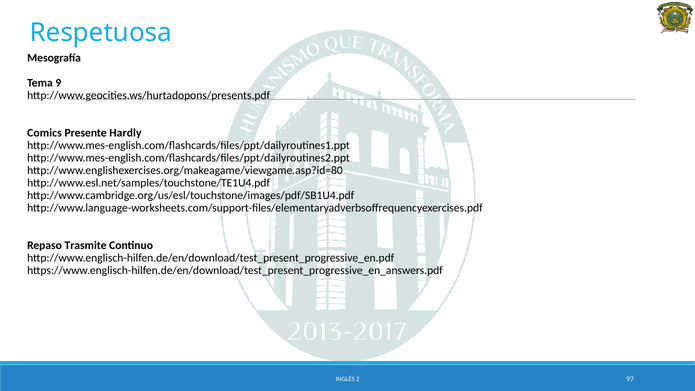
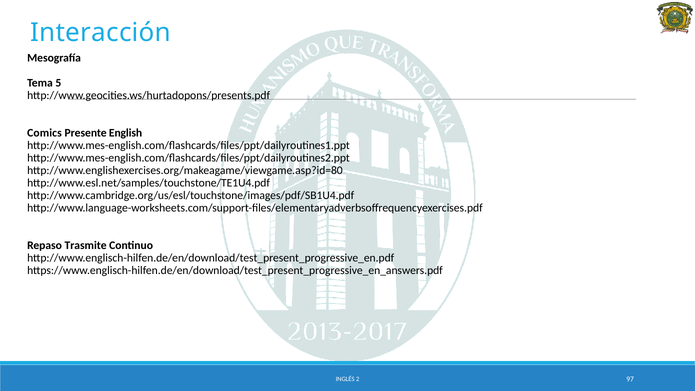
Respetuosa: Respetuosa -> Interacción (101, 33)
9: 9 -> 5 (58, 83)
Hardly: Hardly -> English (126, 133)
